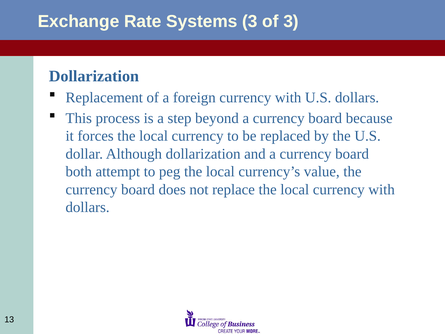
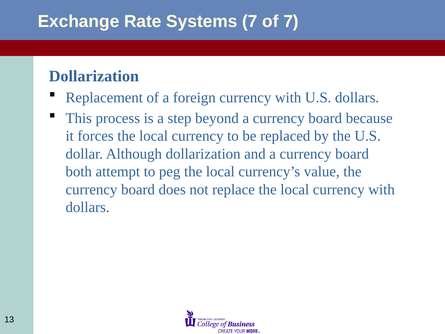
Systems 3: 3 -> 7 (250, 22)
of 3: 3 -> 7 (291, 22)
